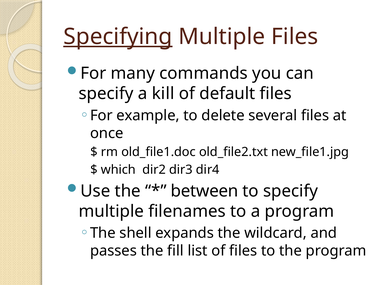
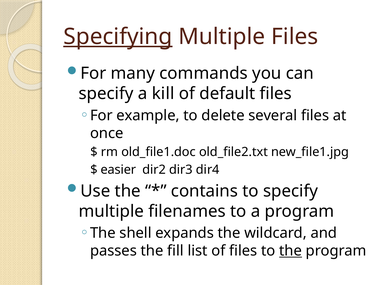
which: which -> easier (118, 170)
between: between -> contains (204, 191)
the underline: none -> present (291, 251)
